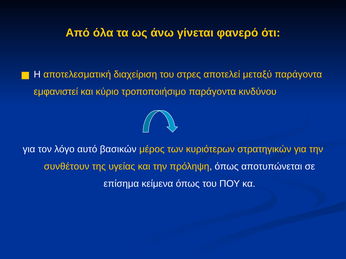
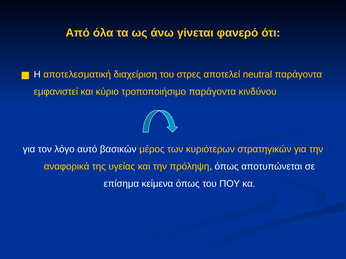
μεταξύ: μεταξύ -> neutral (257, 74)
συνθέτουν: συνθέτουν -> αναφορικά (67, 167)
